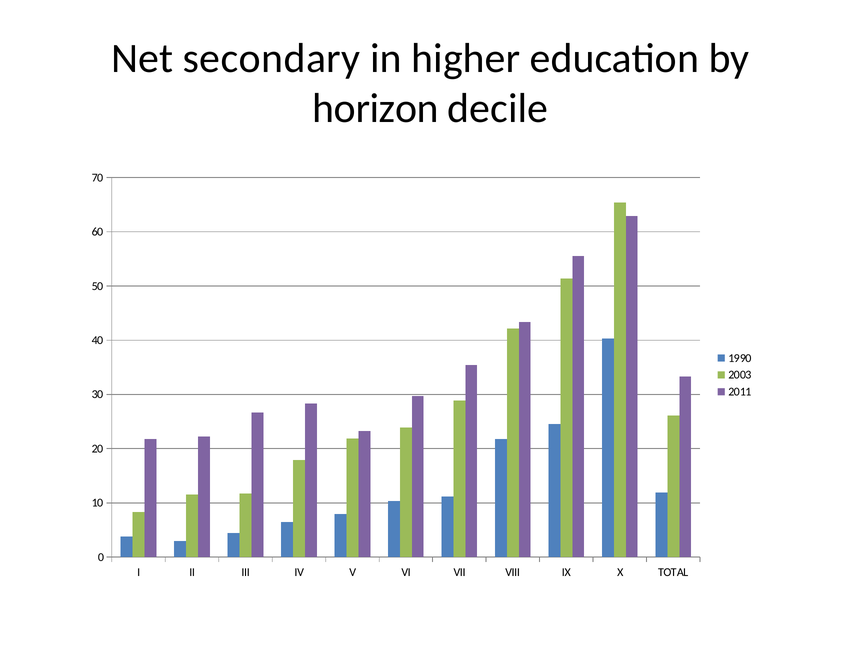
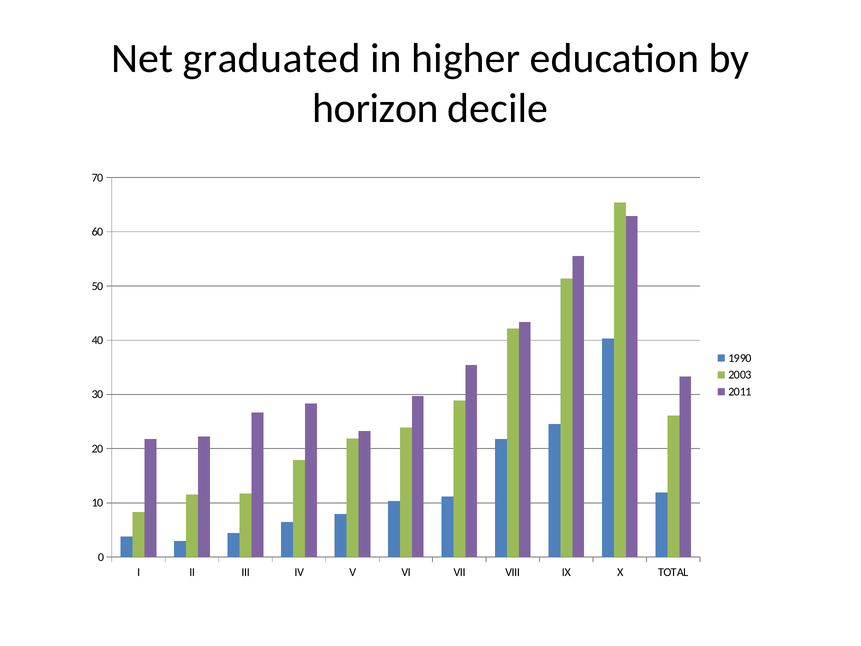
secondary: secondary -> graduated (272, 58)
